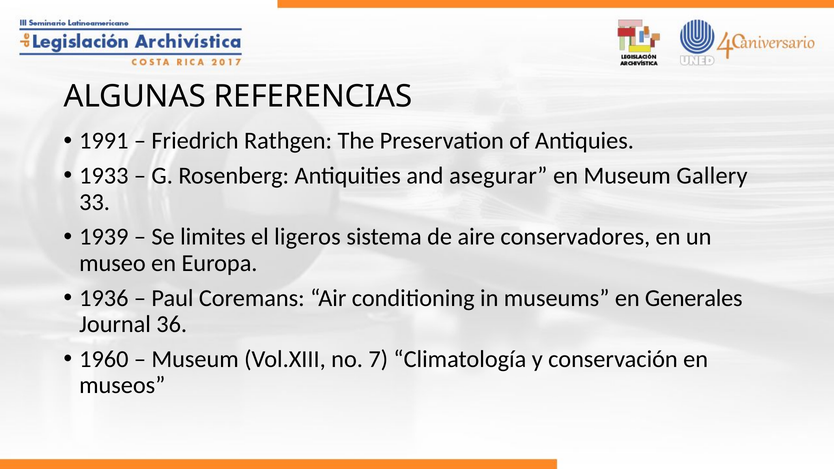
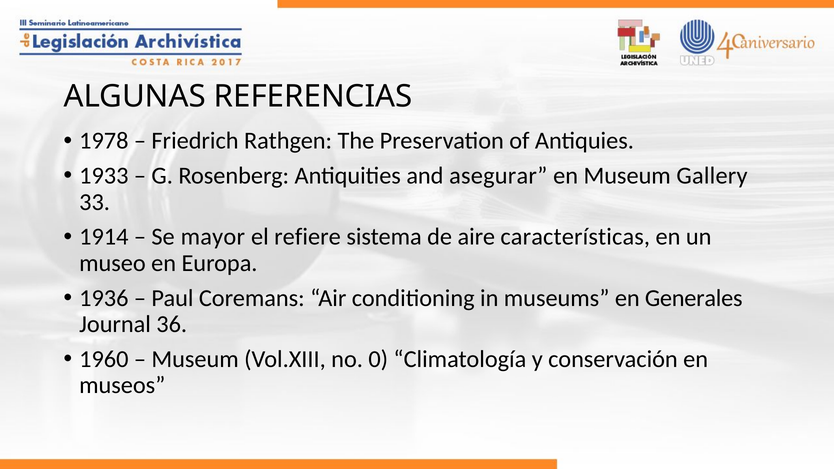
1991: 1991 -> 1978 (104, 141)
1939: 1939 -> 1914 (104, 237)
limites: limites -> mayor (213, 237)
ligeros: ligeros -> refiere (308, 237)
conservadores: conservadores -> características (575, 237)
7: 7 -> 0 (378, 359)
